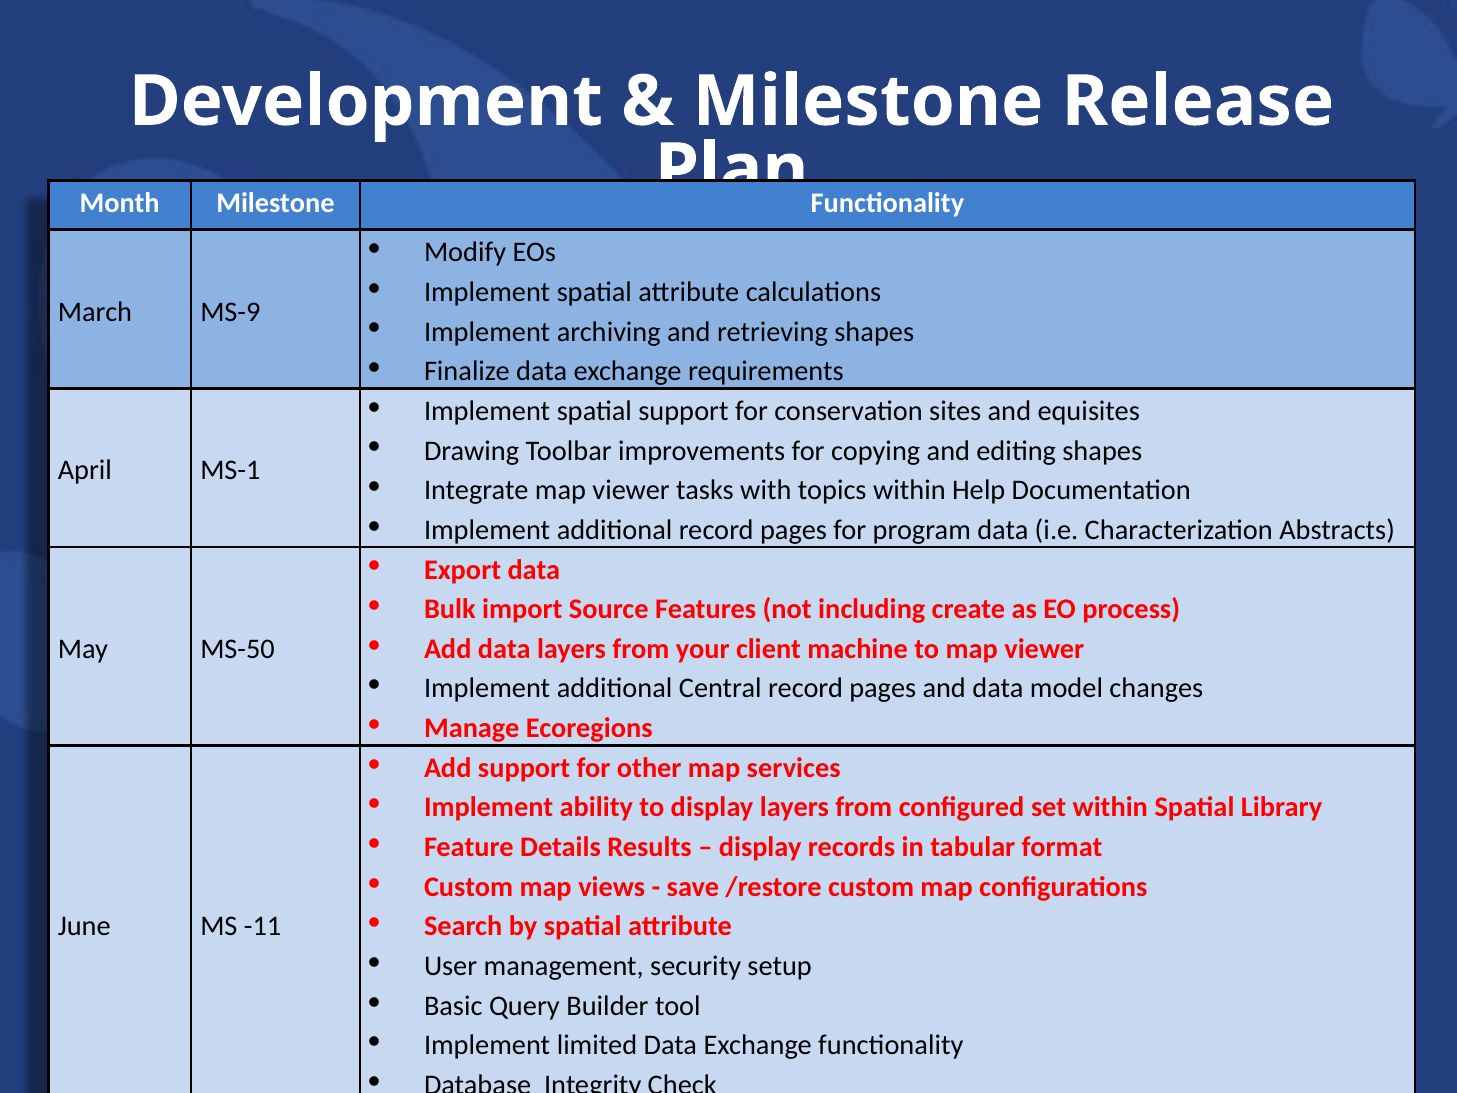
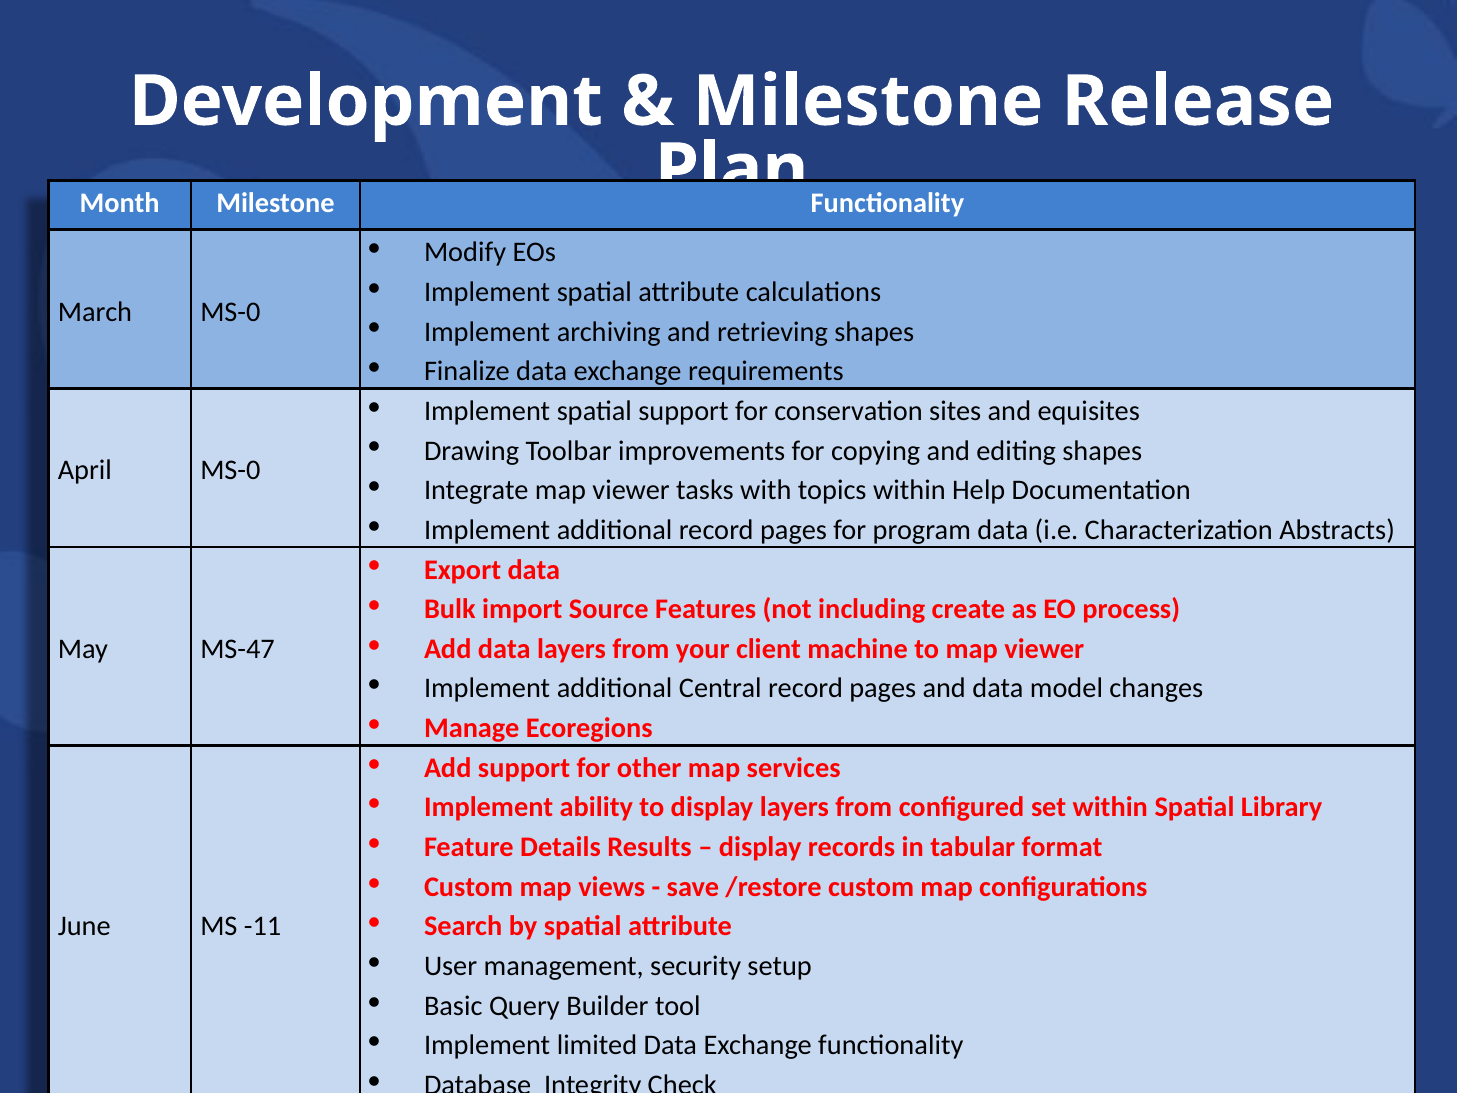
March MS-9: MS-9 -> MS-0 (230, 312)
April MS-1: MS-1 -> MS-0 (230, 470)
MS-50: MS-50 -> MS-47 (238, 649)
